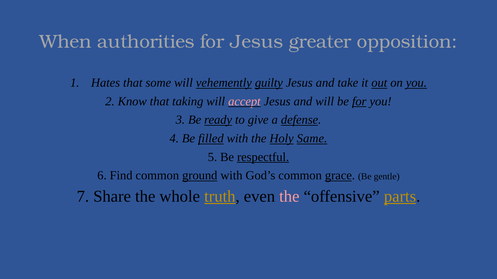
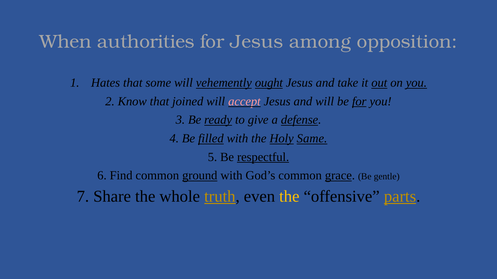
greater: greater -> among (320, 42)
guilty: guilty -> ought (269, 83)
taking: taking -> joined (188, 102)
the colour: pink -> yellow (289, 197)
